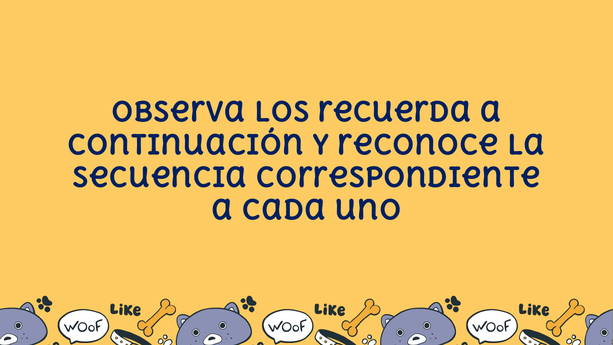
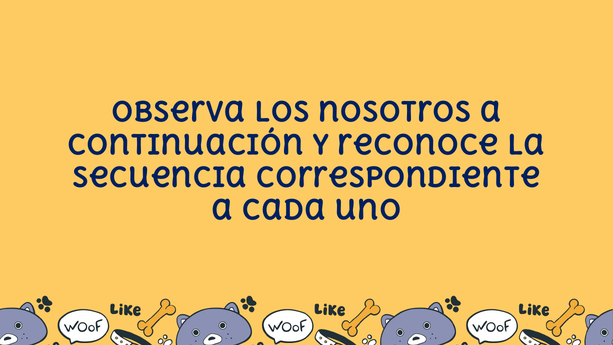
recuerda: recuerda -> nosotros (395, 113)
